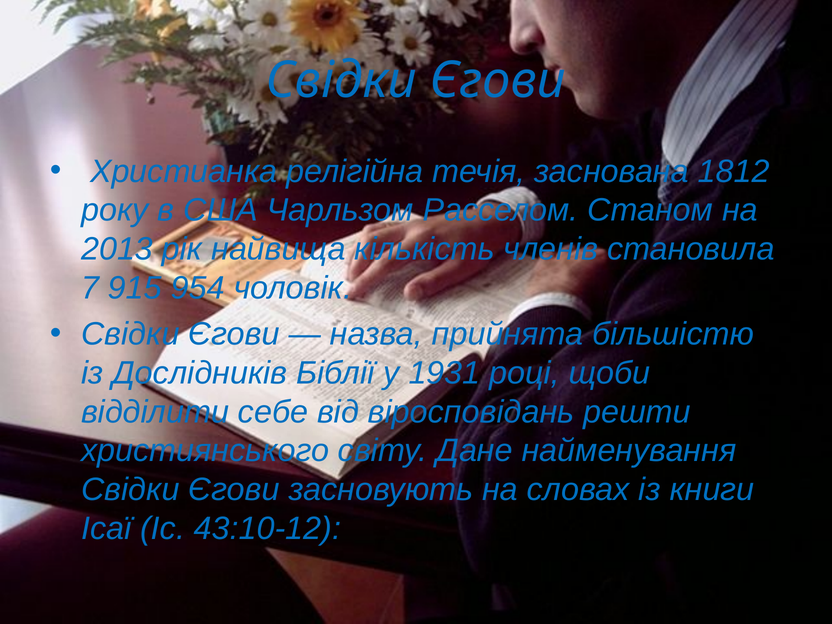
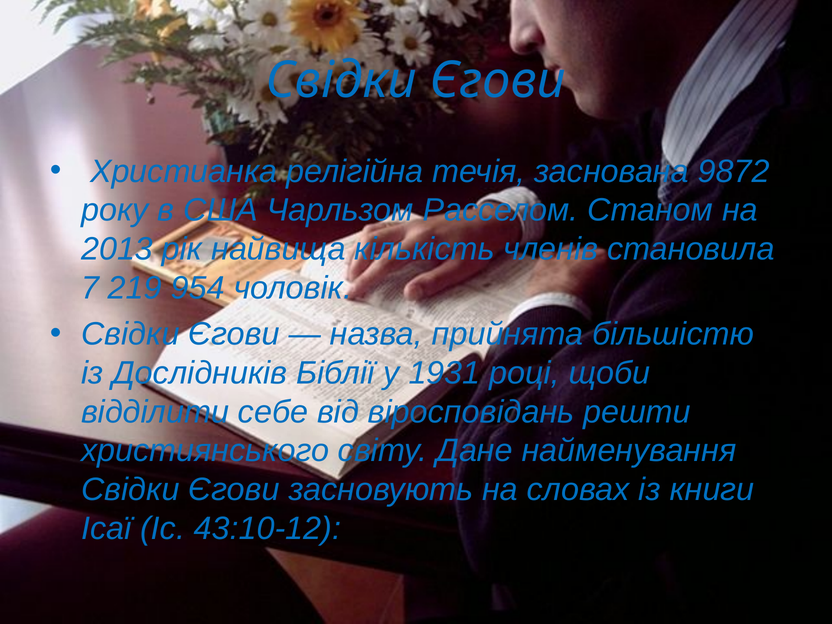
1812: 1812 -> 9872 (734, 171)
915: 915 -> 219 (135, 288)
